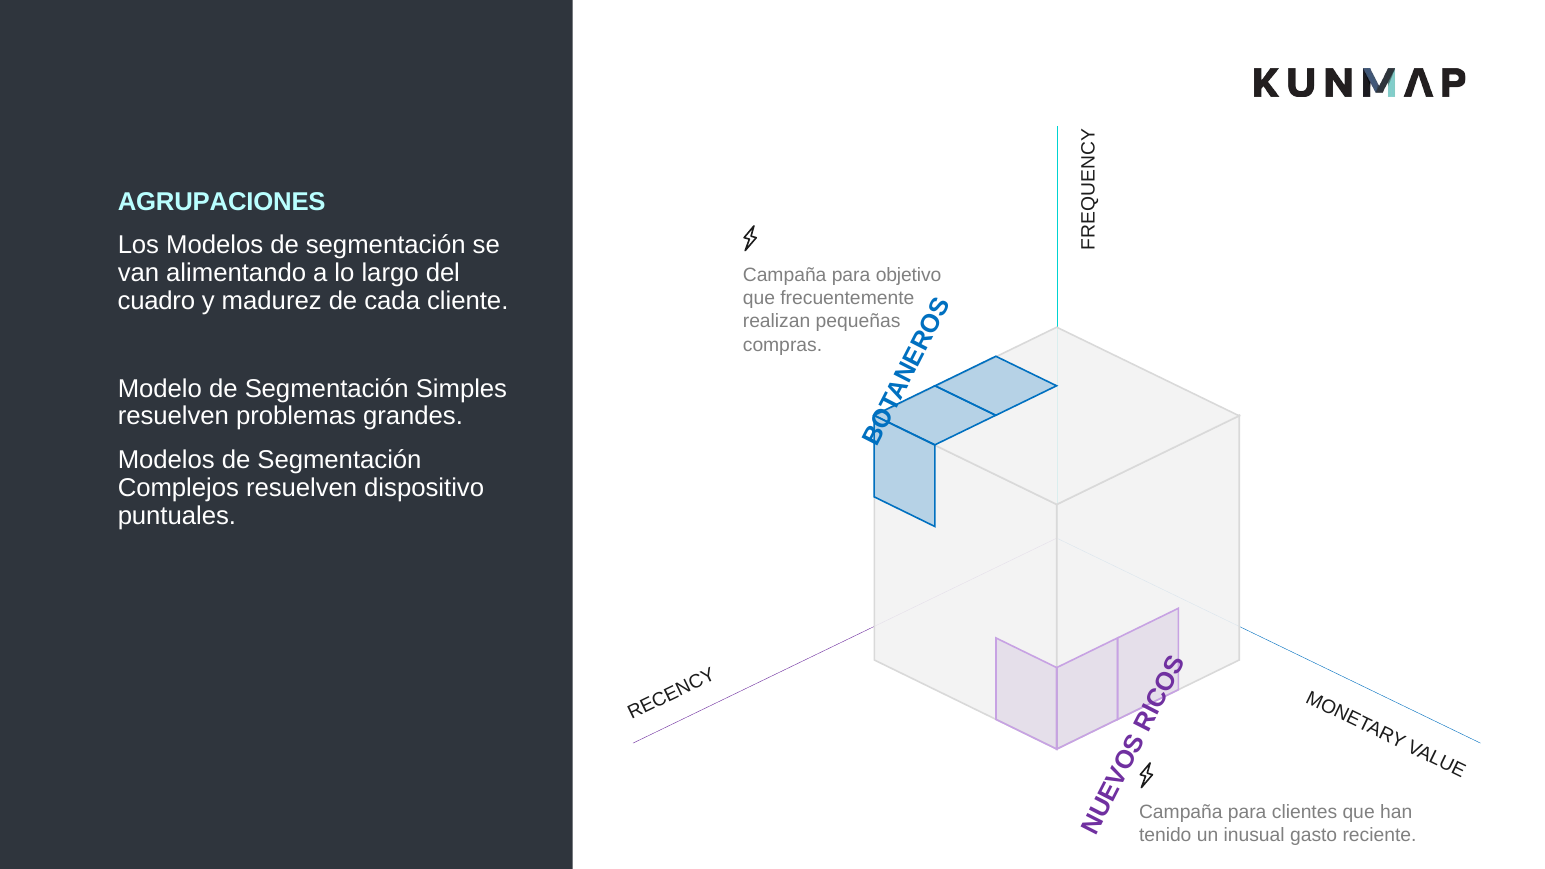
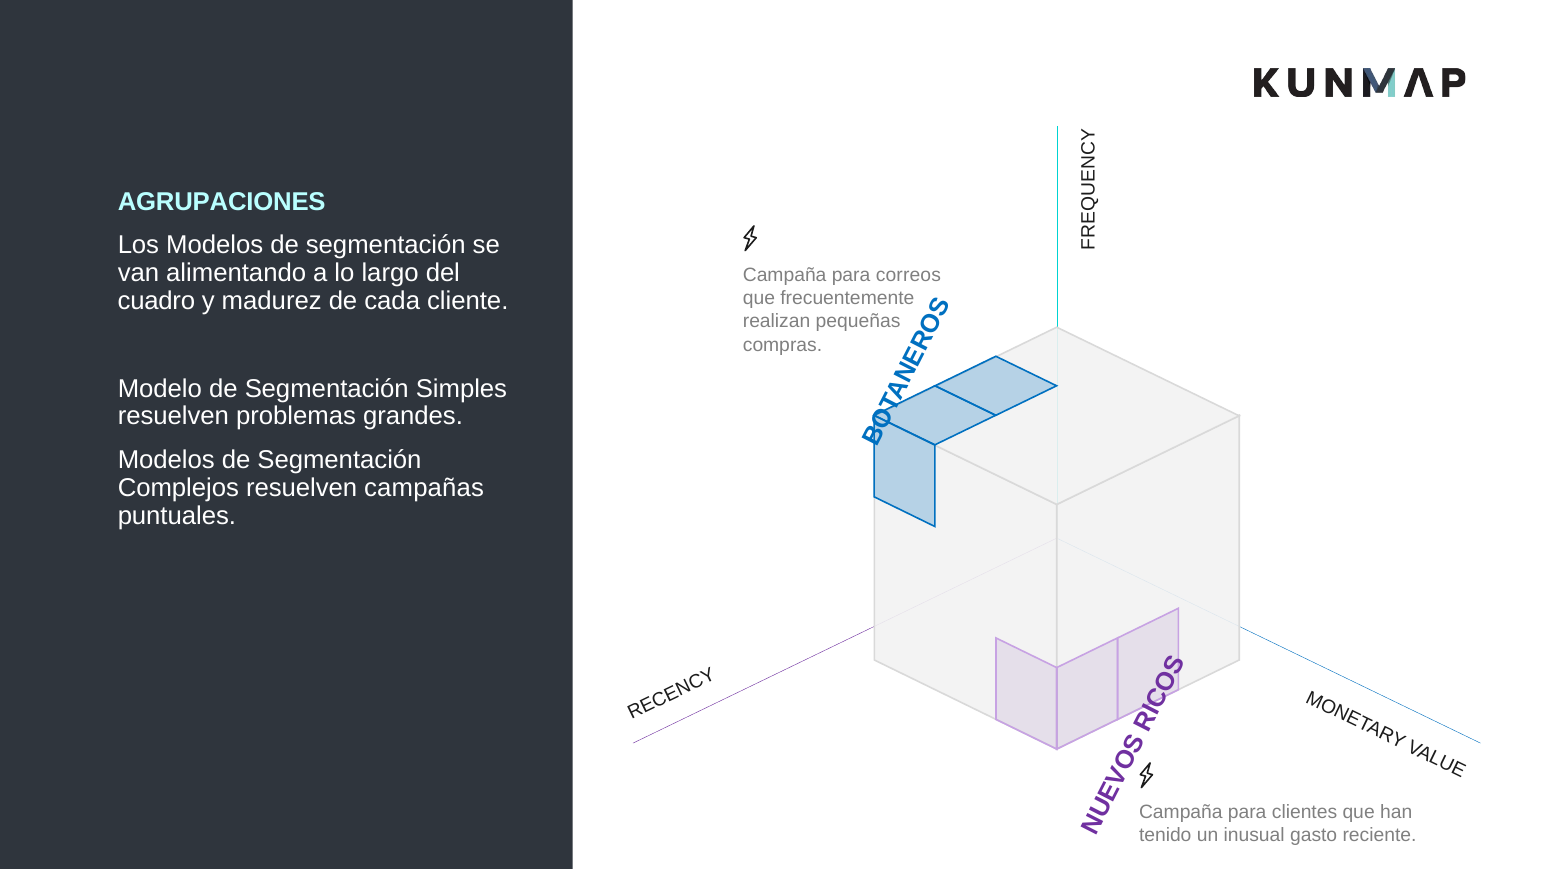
objetivo: objetivo -> correos (908, 275)
dispositivo: dispositivo -> campañas (424, 488)
